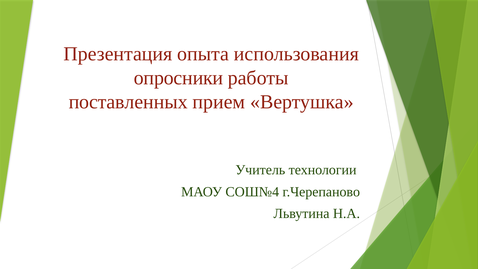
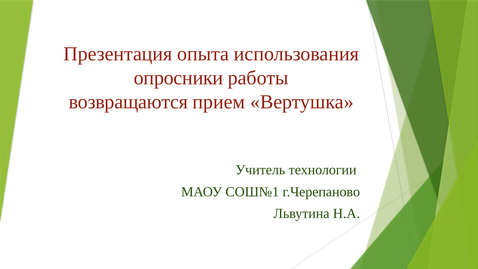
поставленных: поставленных -> возвращаются (128, 102)
СОШ№4: СОШ№4 -> СОШ№1 (252, 192)
